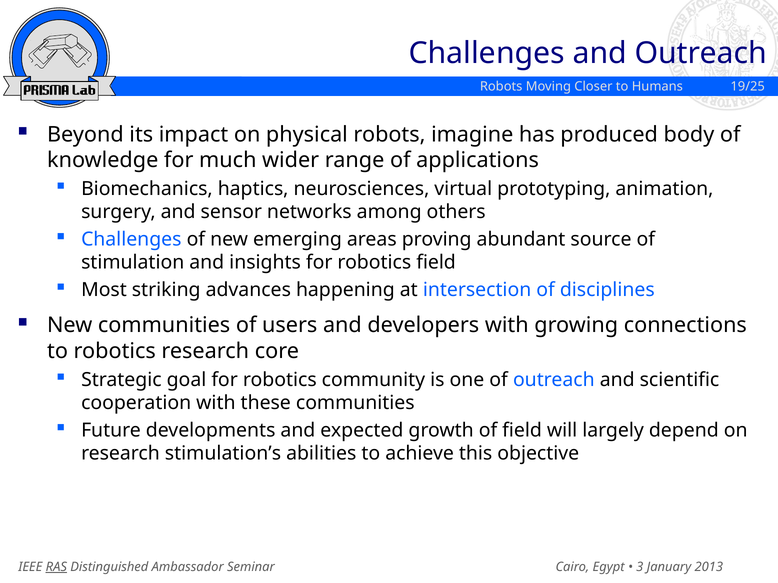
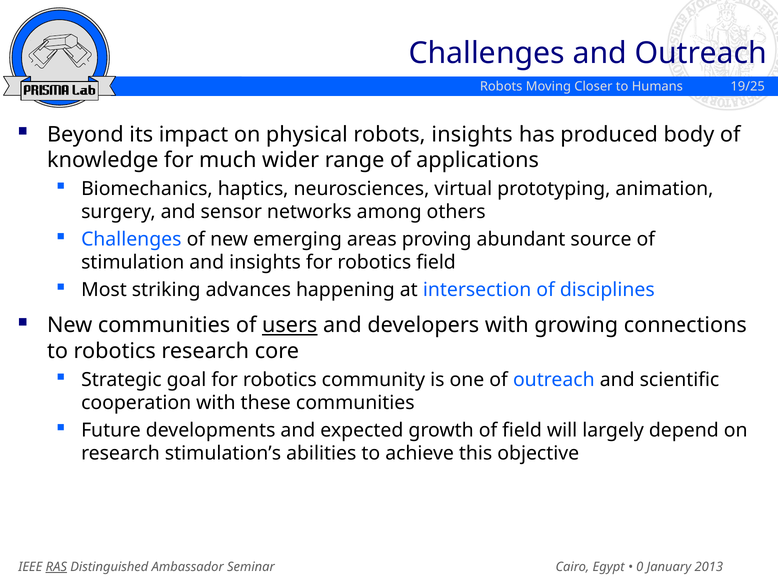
robots imagine: imagine -> insights (472, 135)
users underline: none -> present (290, 326)
3: 3 -> 0 (640, 567)
